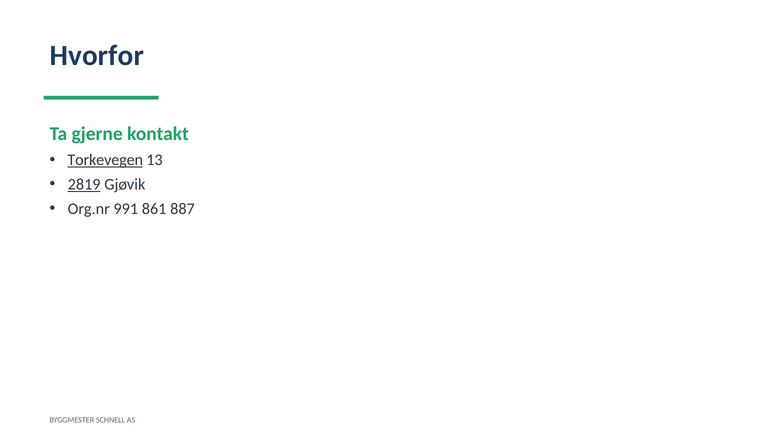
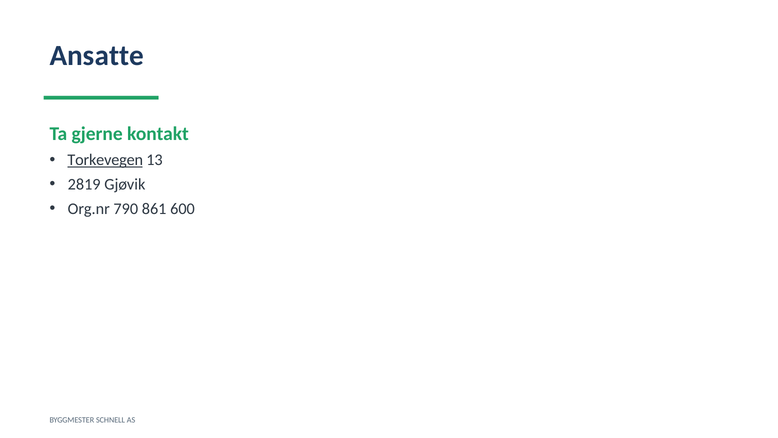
Hvorfor: Hvorfor -> Ansatte (97, 56)
2819 underline: present -> none (84, 184)
991: 991 -> 790 (126, 209)
887: 887 -> 600 (182, 209)
